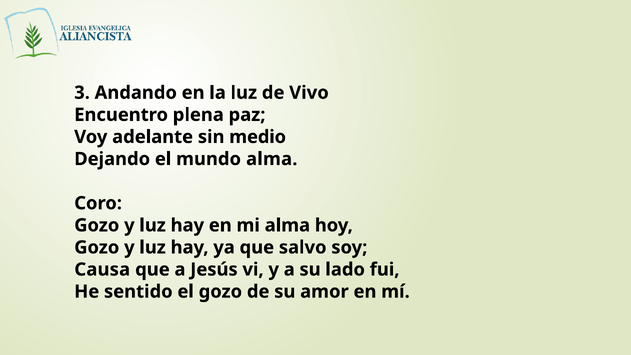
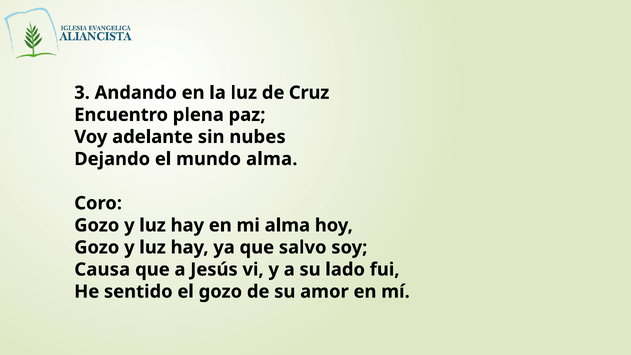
Vivo: Vivo -> Cruz (309, 93)
medio: medio -> nubes (257, 137)
